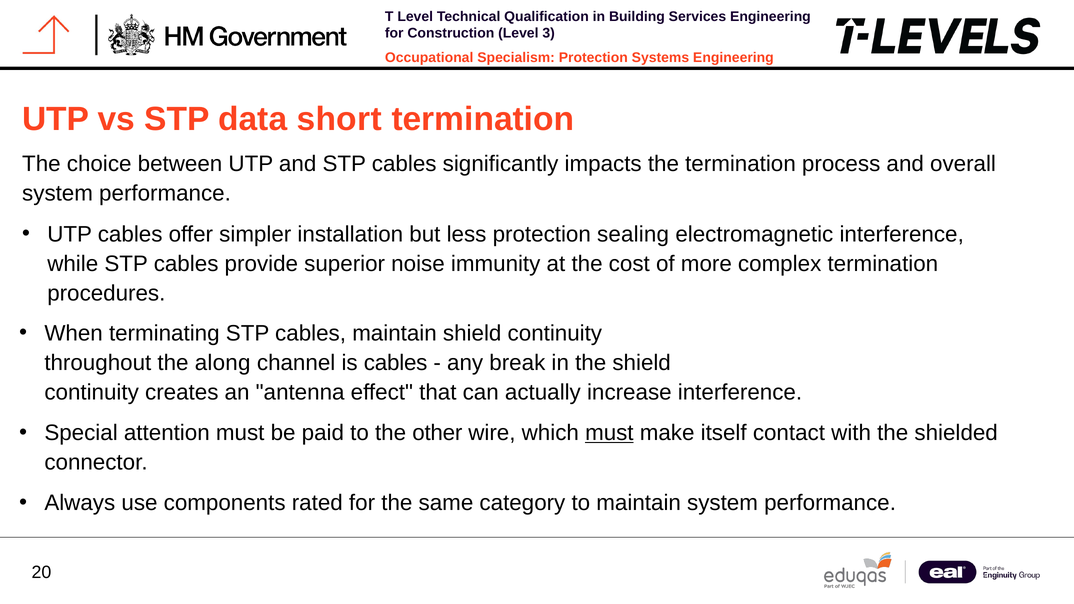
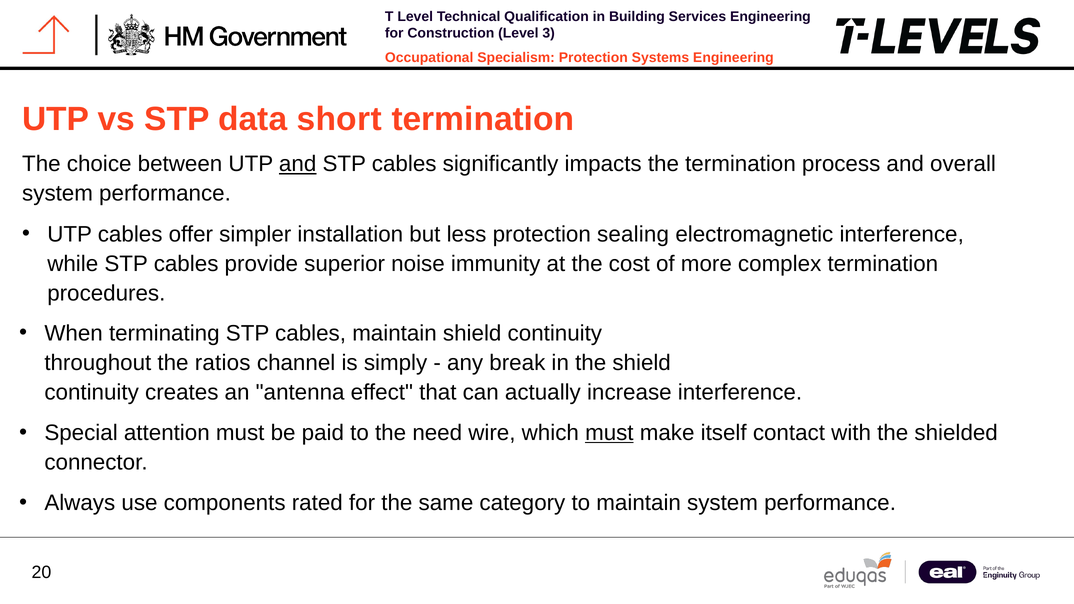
and underline: none -> present (298, 164)
along: along -> ratios (223, 363)
is cables: cables -> simply (396, 363)
other: other -> need (437, 433)
